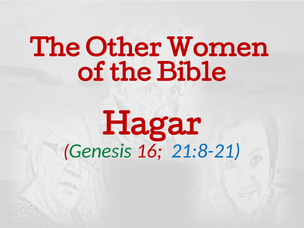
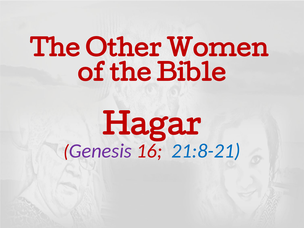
Genesis colour: green -> purple (100, 151)
